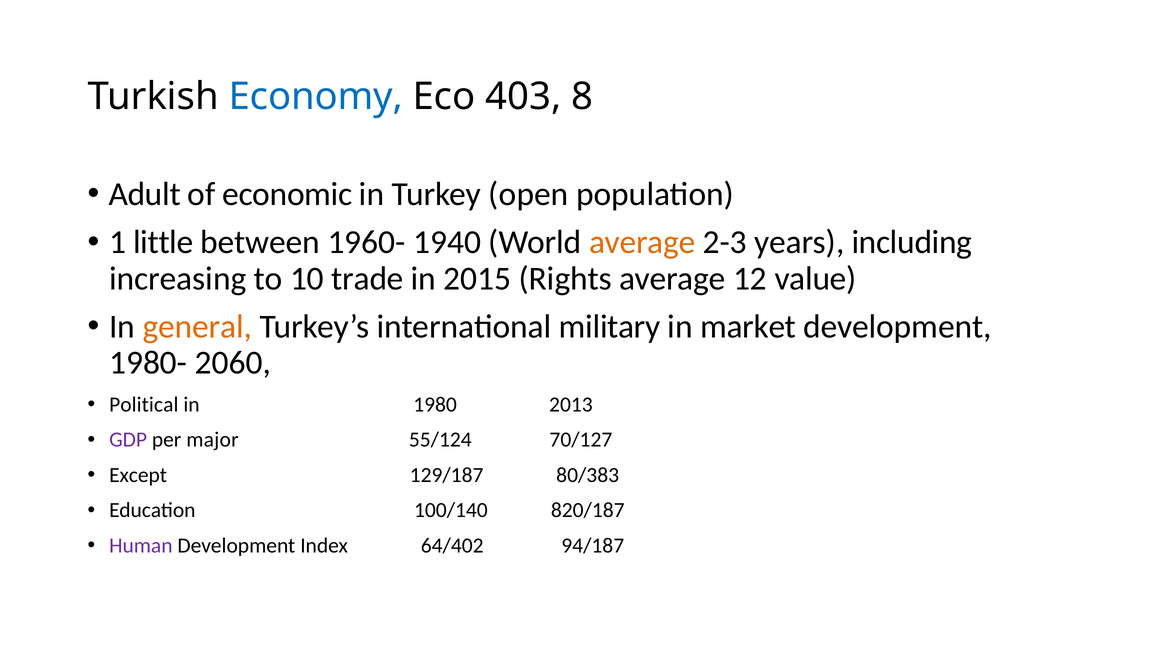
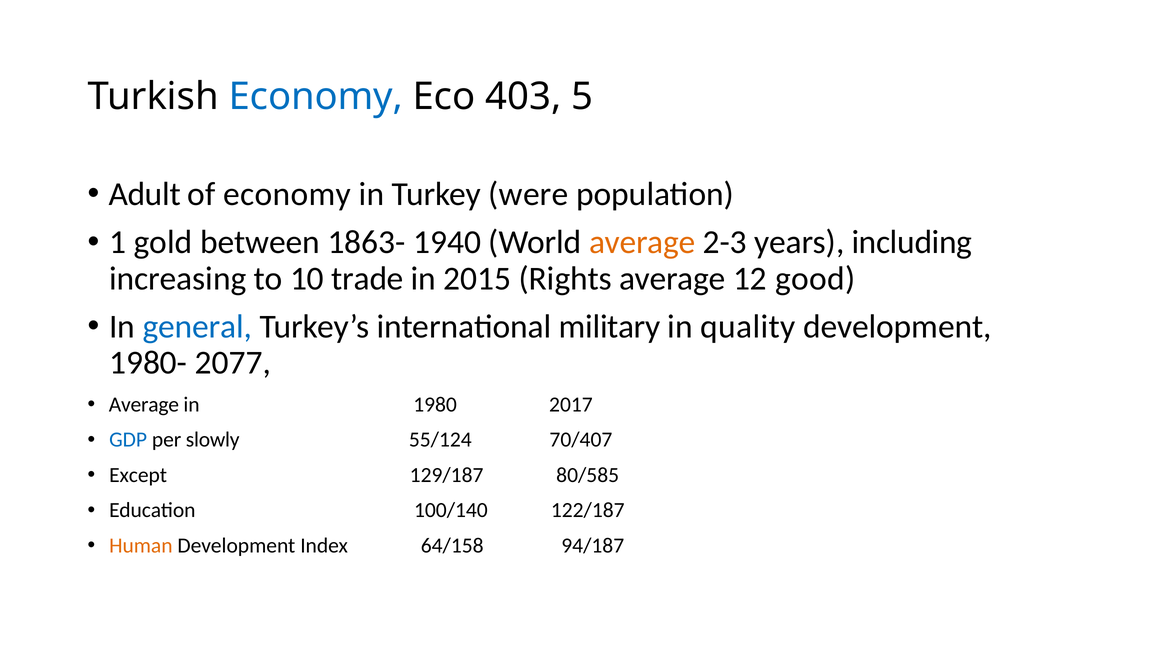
8: 8 -> 5 (582, 97)
of economic: economic -> economy (287, 194)
open: open -> were (528, 194)
little: little -> gold (163, 242)
1960-: 1960- -> 1863- (367, 242)
value: value -> good (815, 279)
general colour: orange -> blue (197, 327)
market: market -> quality (748, 327)
2060: 2060 -> 2077 (233, 363)
Political: Political -> Average (144, 405)
2013: 2013 -> 2017 (571, 405)
GDP colour: purple -> blue (128, 440)
major: major -> slowly (213, 440)
70/127: 70/127 -> 70/407 (581, 440)
80/383: 80/383 -> 80/585 (588, 475)
820/187: 820/187 -> 122/187 (588, 511)
Human colour: purple -> orange (141, 546)
64/402: 64/402 -> 64/158 (452, 546)
